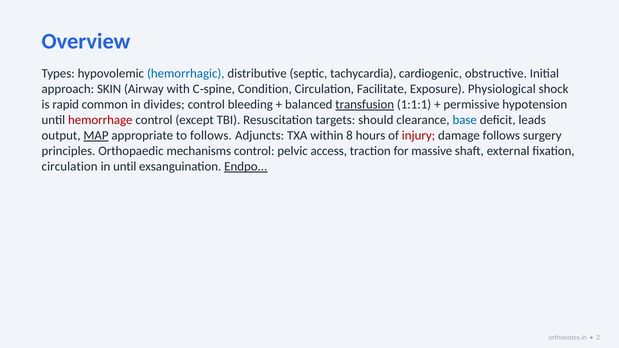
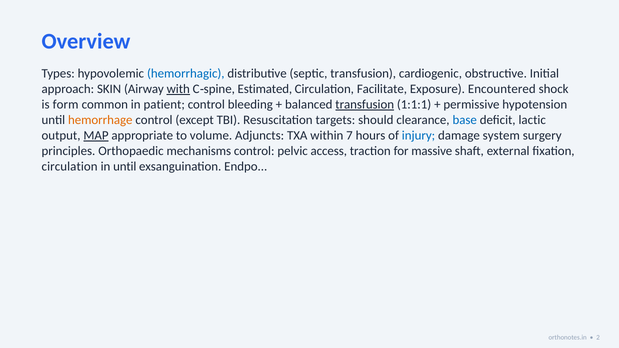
septic tachycardia: tachycardia -> transfusion (363, 74)
with underline: none -> present (178, 89)
Condition: Condition -> Estimated (265, 89)
Physiological: Physiological -> Encountered (502, 89)
rapid: rapid -> form (66, 105)
divides: divides -> patient (164, 105)
hemorrhage colour: red -> orange (100, 120)
leads: leads -> lactic (532, 120)
to follows: follows -> volume (211, 136)
8: 8 -> 7 (349, 136)
injury colour: red -> blue (418, 136)
damage follows: follows -> system (501, 136)
Endpo underline: present -> none (246, 166)
